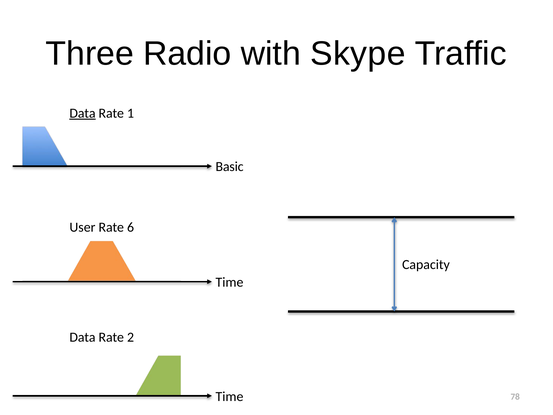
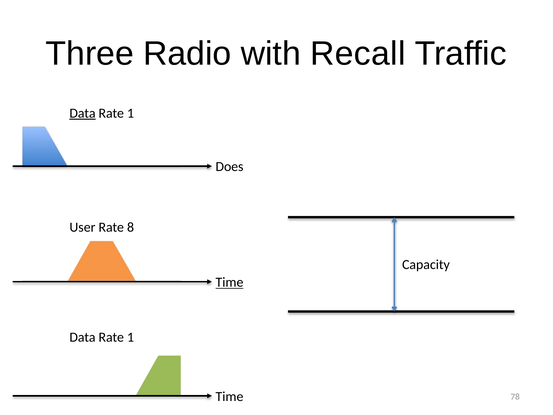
Skype: Skype -> Recall (358, 54)
Basic: Basic -> Does (230, 167)
6: 6 -> 8 (131, 227)
Time underline: none -> present (229, 282)
2: 2 -> 1 (131, 337)
